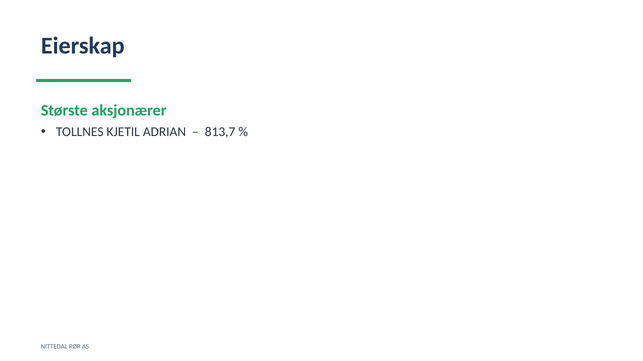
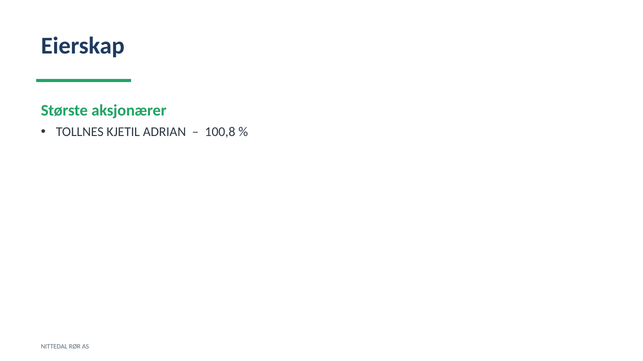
813,7: 813,7 -> 100,8 (220, 132)
